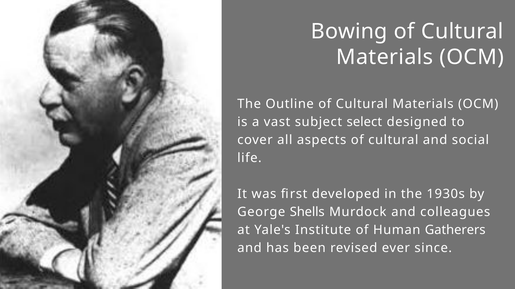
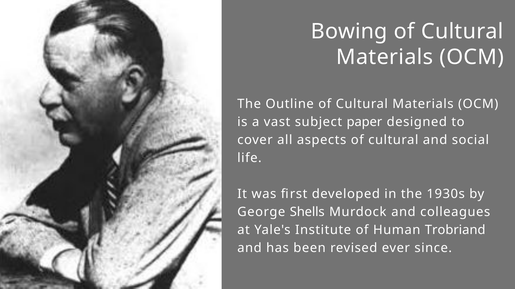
select: select -> paper (364, 122)
Gatherers: Gatherers -> Trobriand (455, 230)
